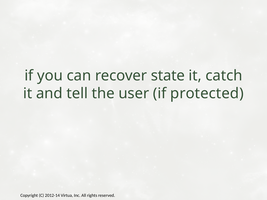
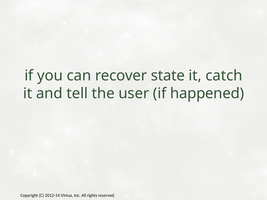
protected: protected -> happened (207, 94)
